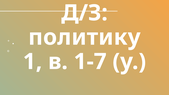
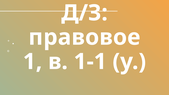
политику: политику -> правовое (84, 37)
1-7: 1-7 -> 1-1 (90, 62)
